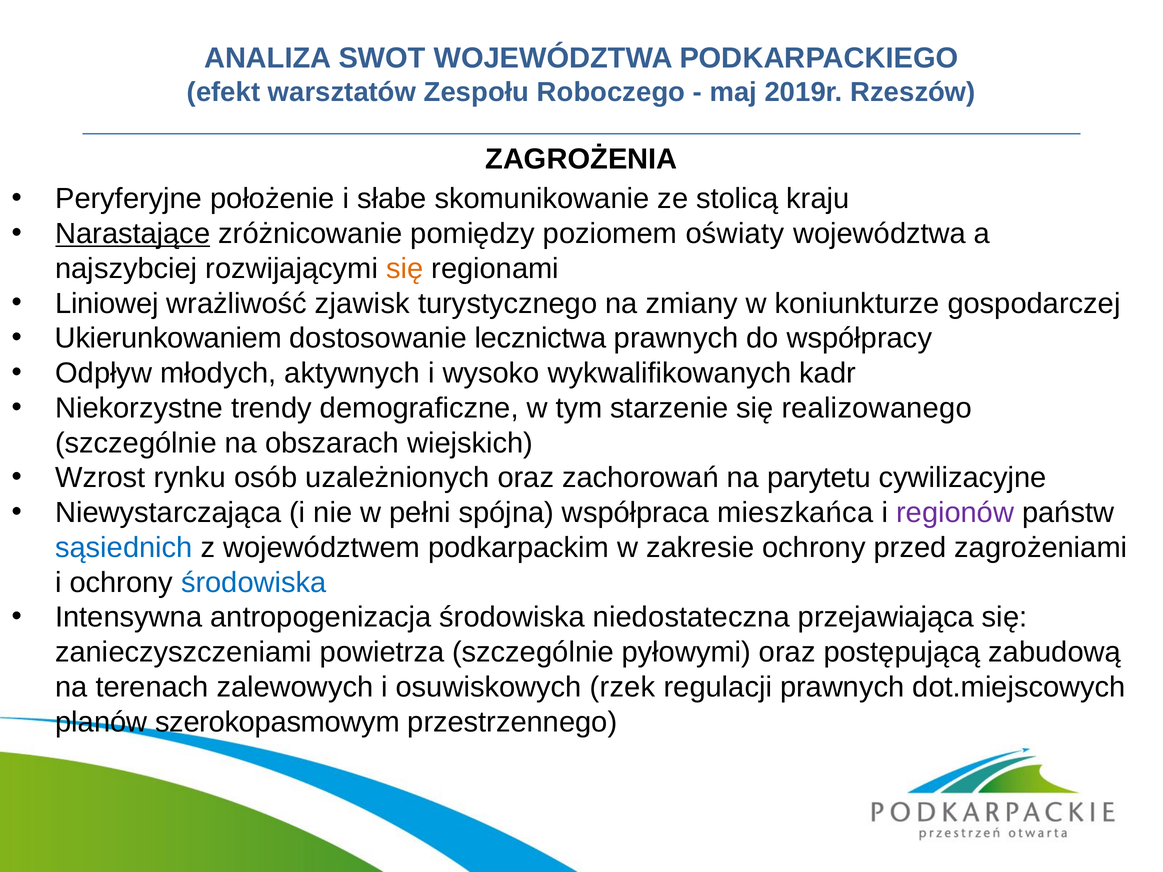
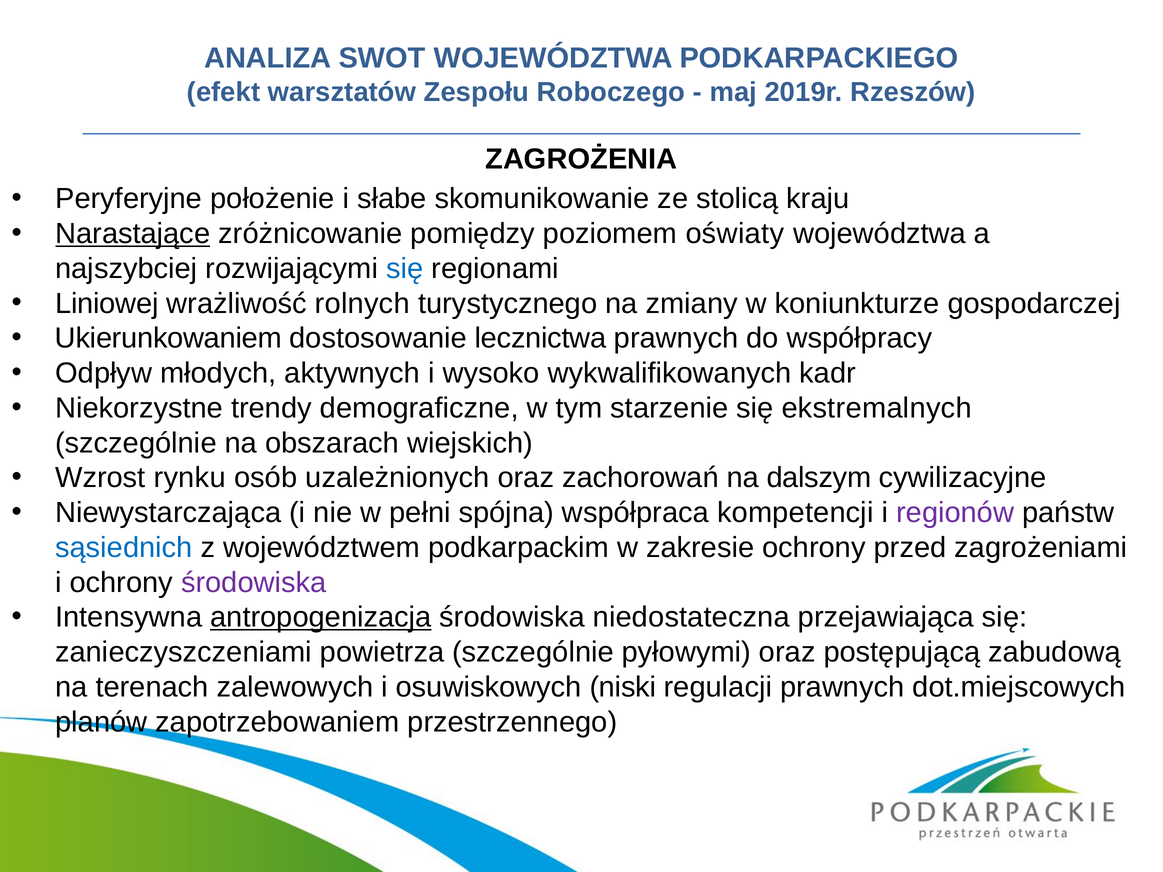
się colour: orange -> blue (405, 269)
zjawisk: zjawisk -> rolnych (362, 303)
realizowanego: realizowanego -> ekstremalnych (877, 408)
parytetu: parytetu -> dalszym (819, 478)
mieszkańca: mieszkańca -> kompetencji (795, 513)
środowiska colour: blue -> purple (254, 583)
antropogenizacja underline: none -> present (321, 618)
rzek: rzek -> niski (623, 687)
szerokopasmowym: szerokopasmowym -> zapotrzebowaniem (277, 722)
